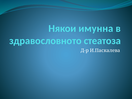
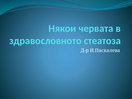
имунна: имунна -> червата (96, 28)
